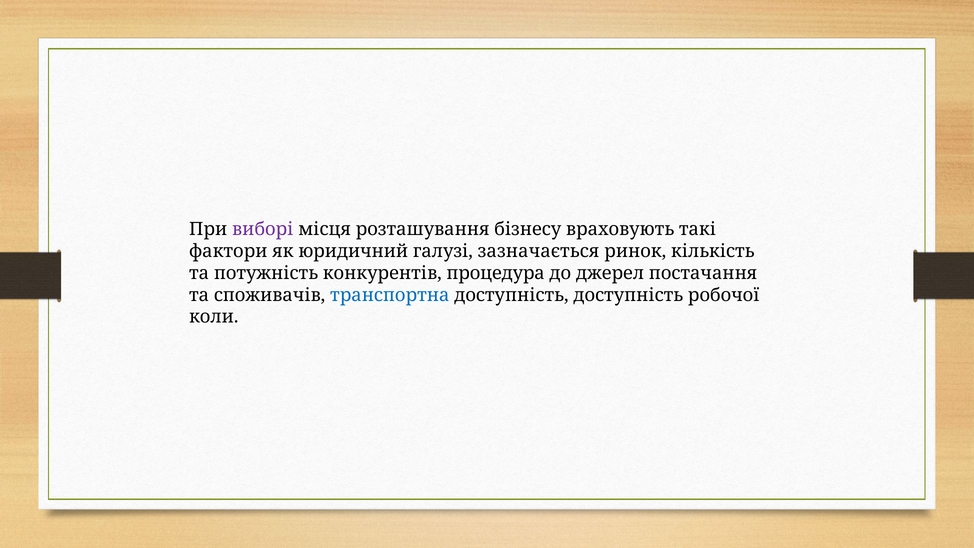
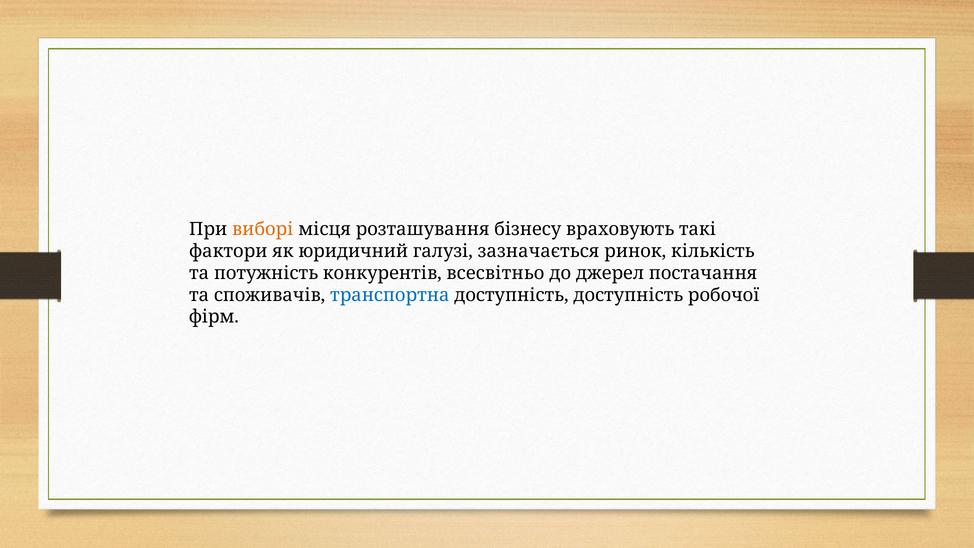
виборі colour: purple -> orange (263, 229)
процедура: процедура -> всесвітньо (495, 273)
коли: коли -> фірм (214, 317)
